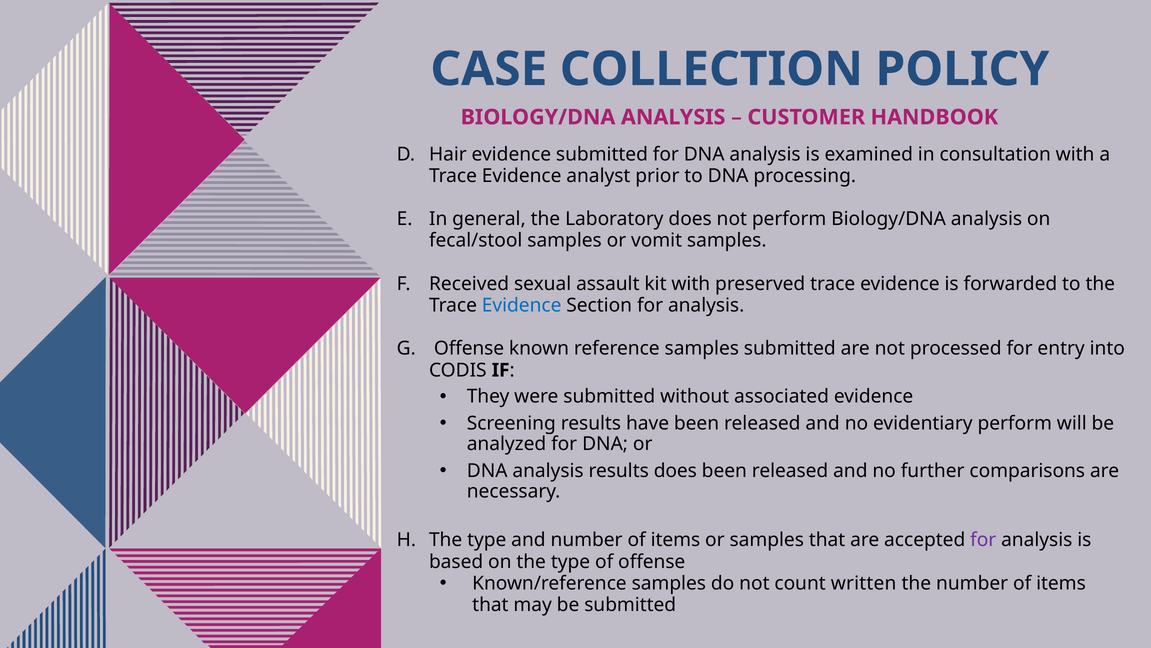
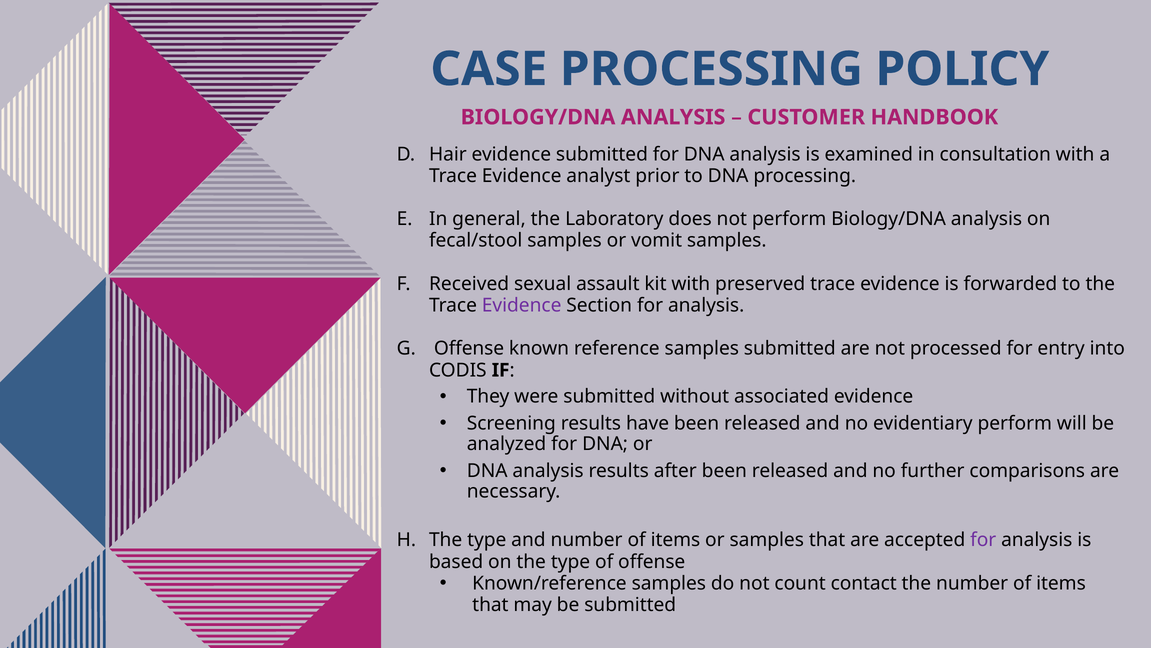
CASE COLLECTION: COLLECTION -> PROCESSING (711, 69)
Evidence colour: blue -> purple (522, 305)
results does: does -> after (675, 470)
written: written -> contact (864, 583)
